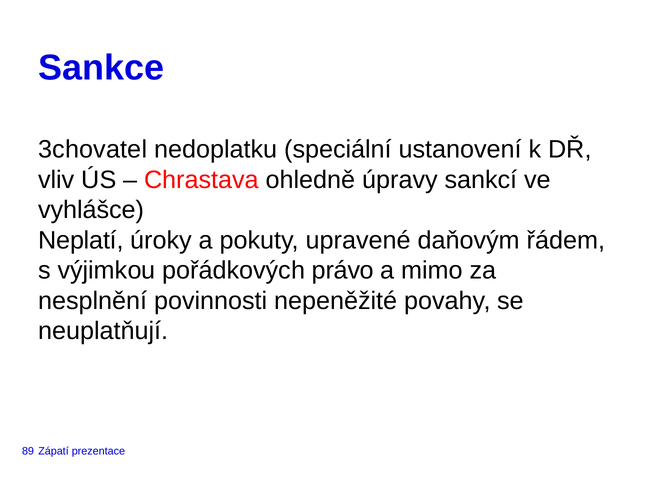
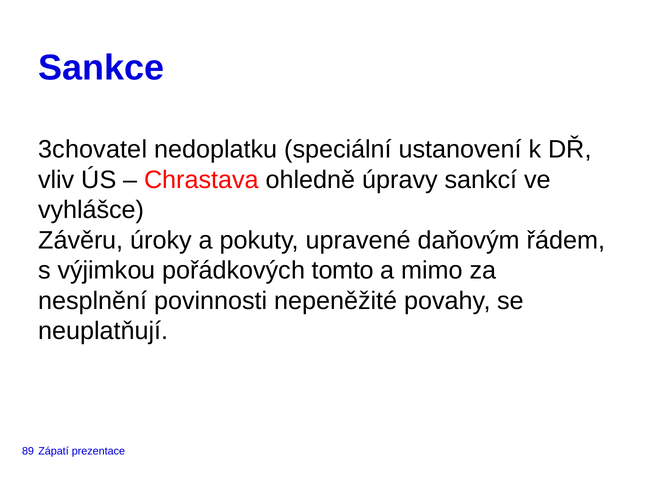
Neplatí: Neplatí -> Závěru (81, 240)
právo: právo -> tomto (343, 271)
